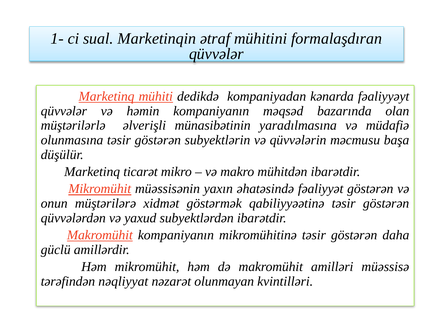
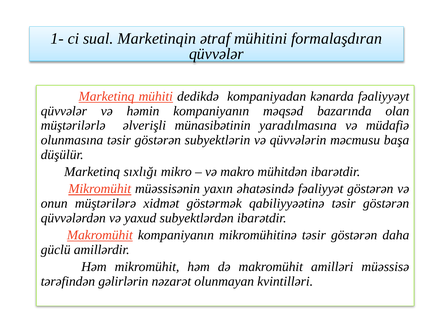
ticarət: ticarət -> sıxlığı (140, 172)
nəqliyyat: nəqliyyat -> gəlirlərin (123, 281)
